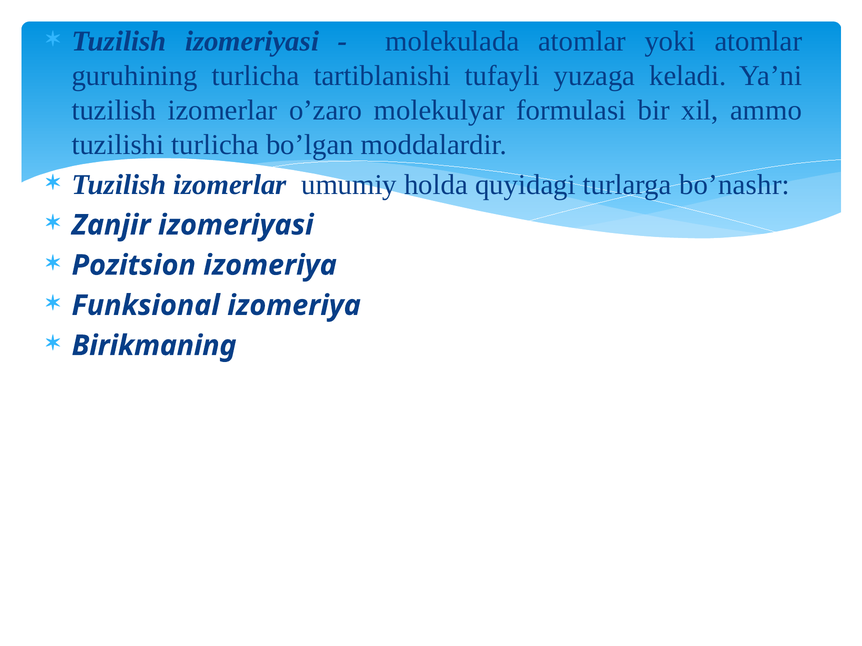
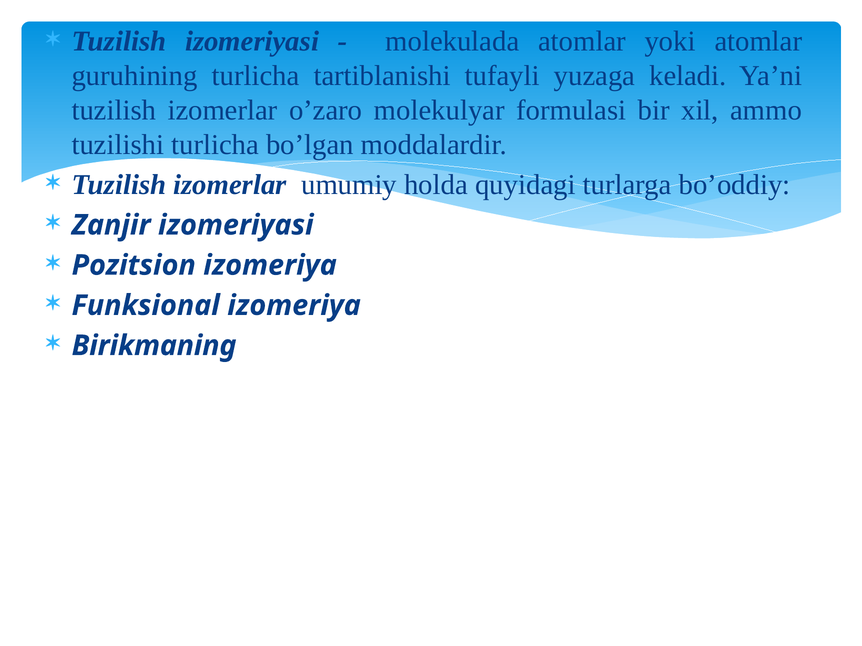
bo’nashr: bo’nashr -> bo’oddiy (735, 185)
